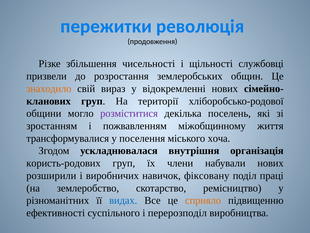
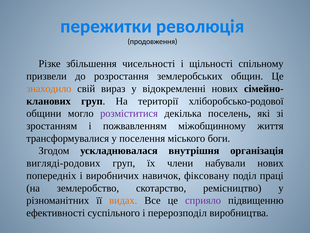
службовці: службовці -> спільному (261, 64)
хоча: хоча -> боги (219, 138)
користь-родових: користь-родових -> вигляді-родових (63, 163)
розширили: розширили -> попередніх (51, 175)
видах colour: blue -> orange (123, 200)
сприяло colour: orange -> purple (203, 200)
